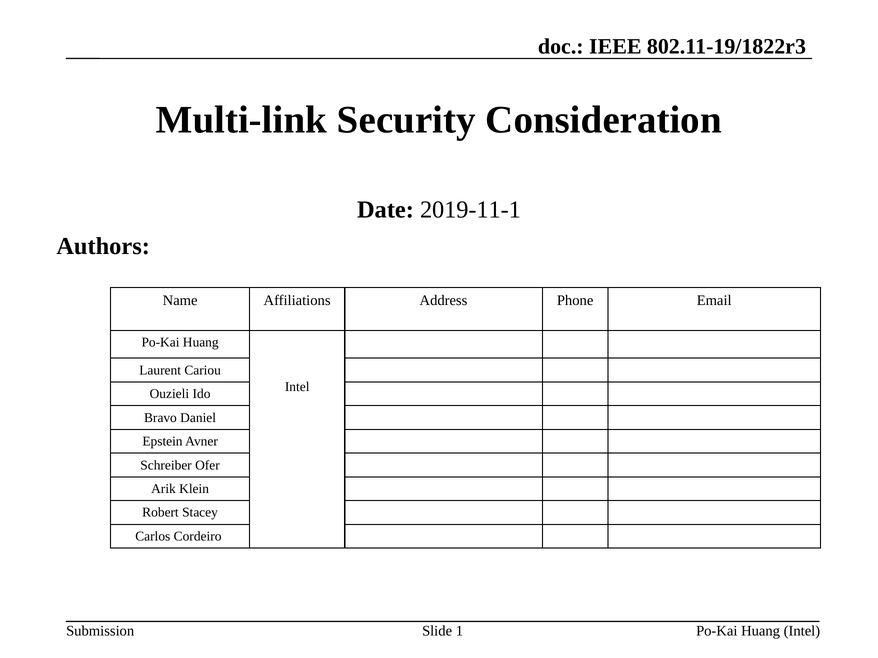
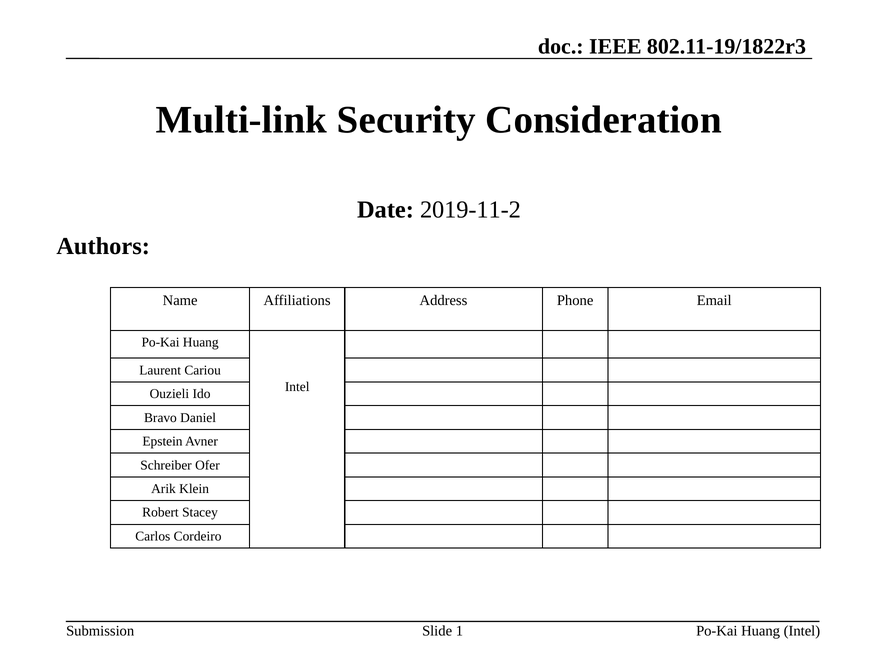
2019-11-1: 2019-11-1 -> 2019-11-2 (470, 210)
